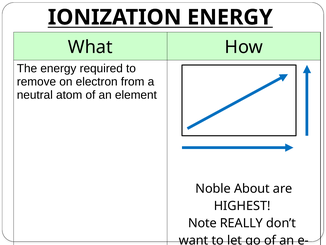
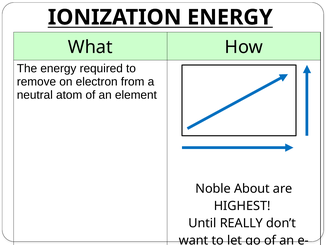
Note: Note -> Until (202, 223)
